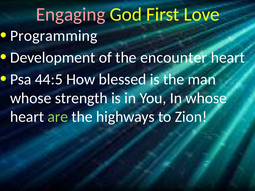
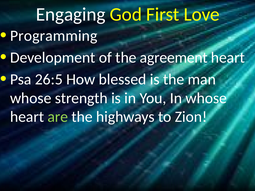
Engaging colour: pink -> white (71, 14)
encounter: encounter -> agreement (174, 58)
44:5: 44:5 -> 26:5 (49, 79)
